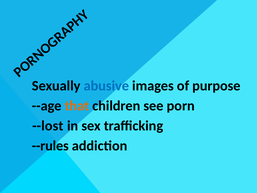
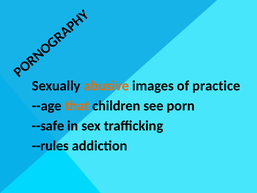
abusive colour: blue -> orange (106, 86)
purpose: purpose -> practice (216, 86)
--lost: --lost -> --safe (48, 126)
